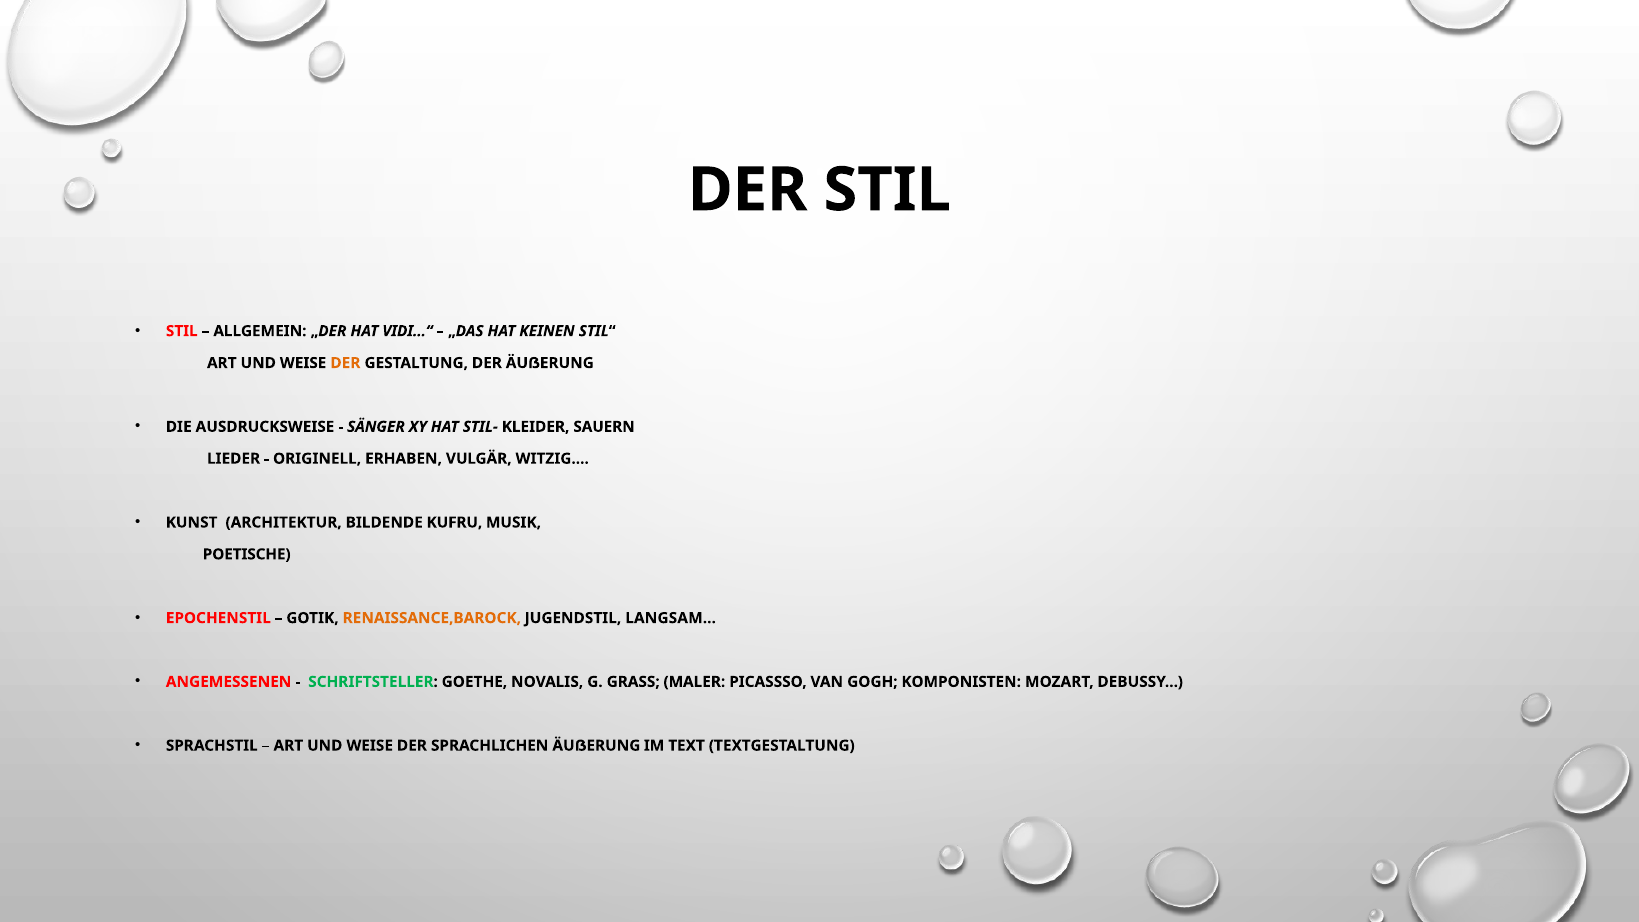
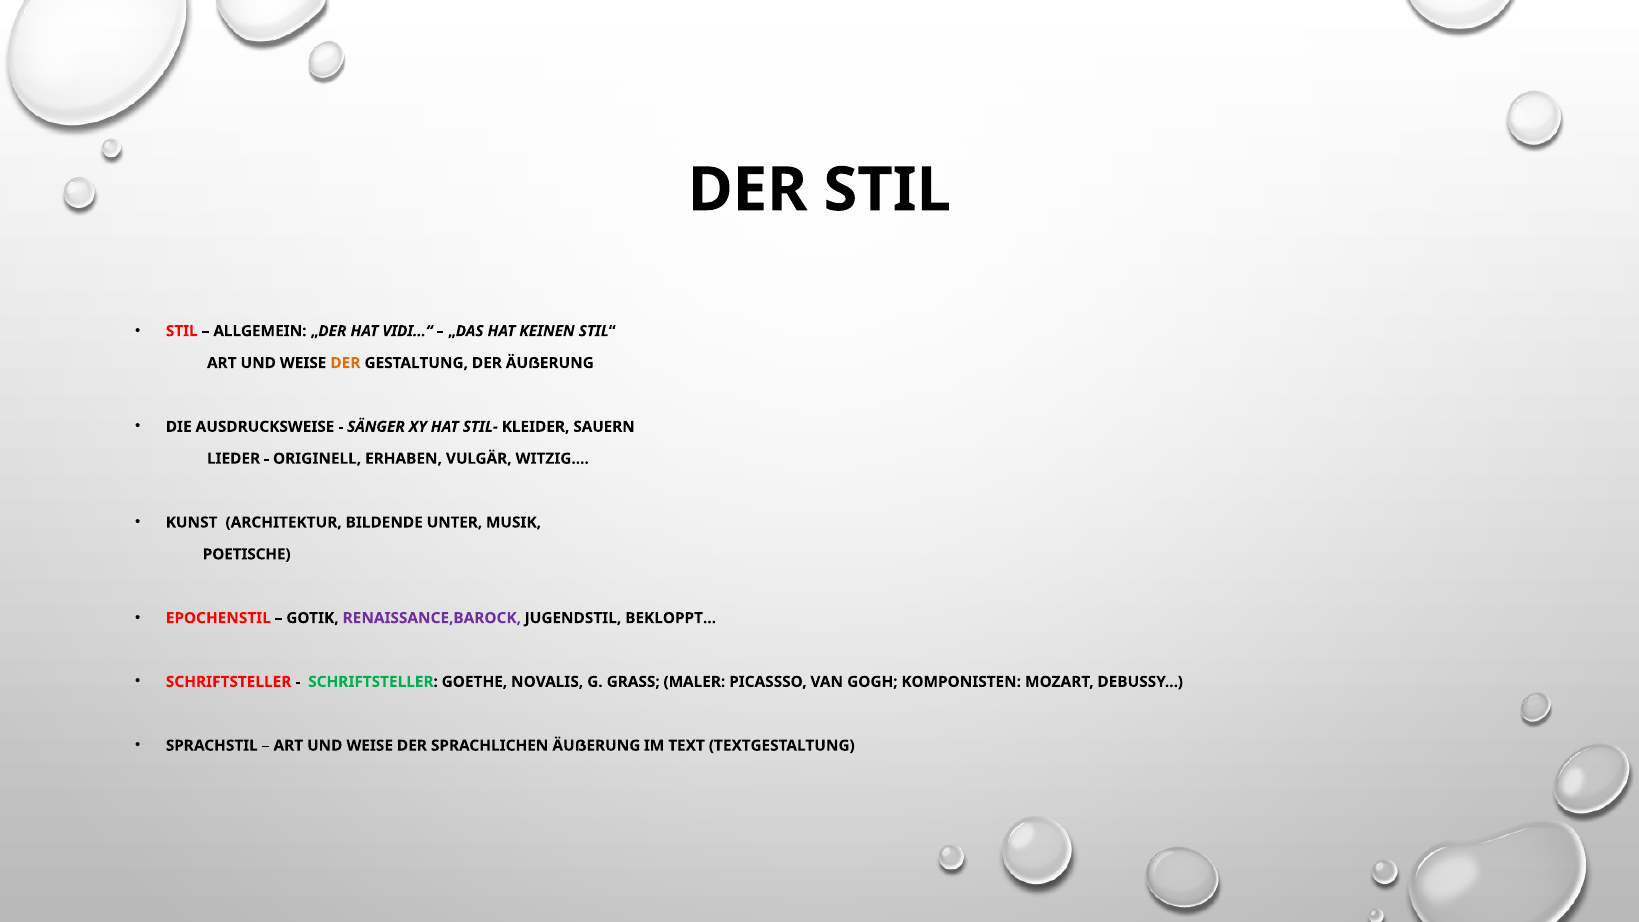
KUFRU: KUFRU -> UNTER (454, 522)
RENAISSANCE,BAROCK colour: orange -> purple (432, 618)
LANGSAM…: LANGSAM… -> BEKLOPPT… (671, 618)
ANGEMESSENEN: ANGEMESSENEN -> SCHRIFTSTELLER (229, 682)
